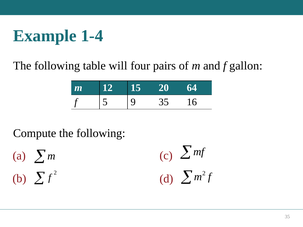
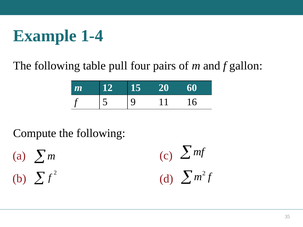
will: will -> pull (118, 66)
64: 64 -> 60 (192, 88)
9 35: 35 -> 11 (164, 102)
